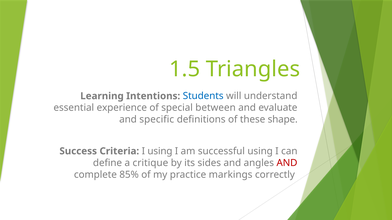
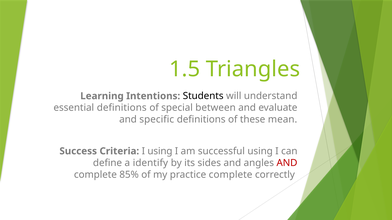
Students colour: blue -> black (203, 96)
essential experience: experience -> definitions (122, 108)
shape: shape -> mean (283, 120)
critique: critique -> identify (150, 163)
practice markings: markings -> complete (231, 175)
